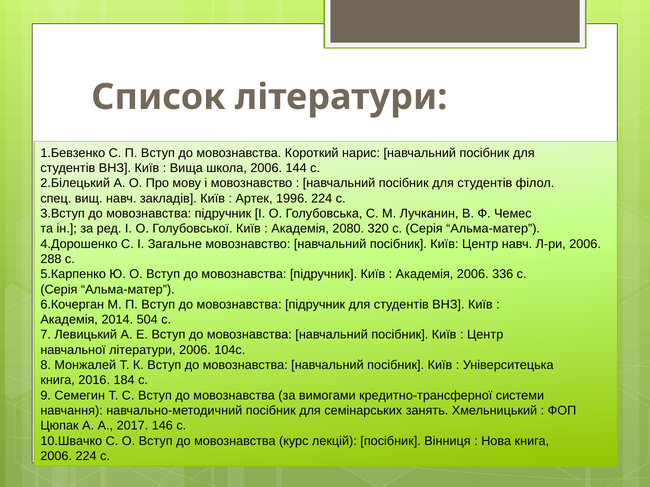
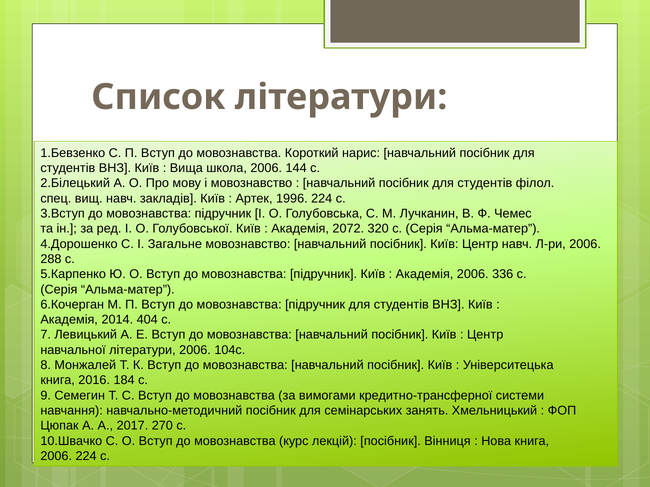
2080: 2080 -> 2072 (348, 229)
504: 504 -> 404 (147, 320)
146: 146 -> 270 (162, 426)
